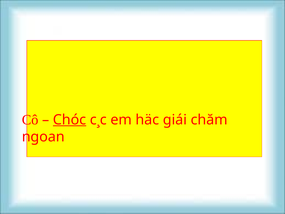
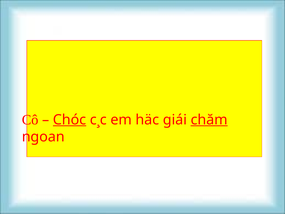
chăm underline: none -> present (209, 120)
